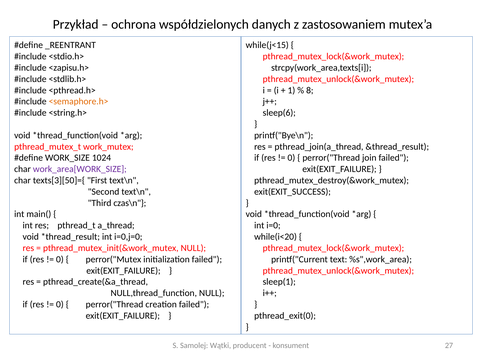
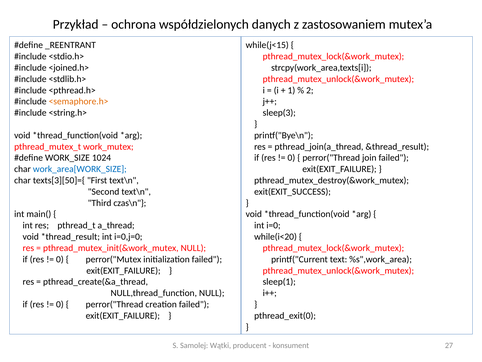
<zapisu.h>: <zapisu.h> -> <joined.h> (69, 68)
8: 8 -> 2 (310, 90)
sleep(6: sleep(6 -> sleep(3 (279, 113)
work_area[WORK_SIZE colour: purple -> blue (80, 169)
